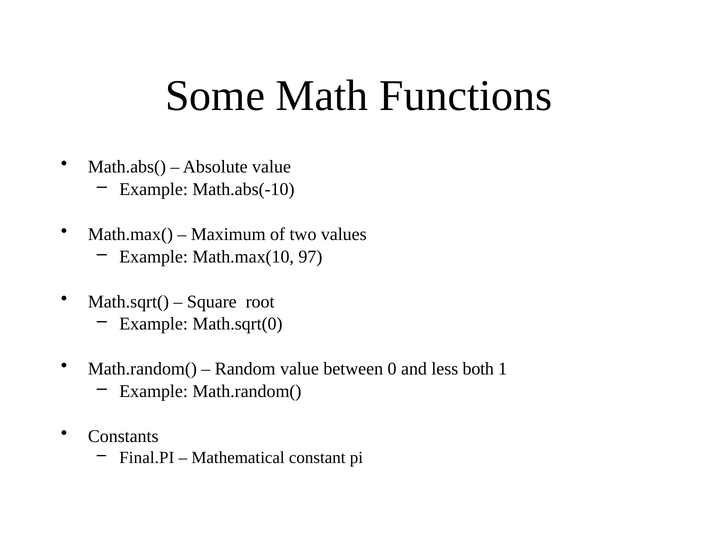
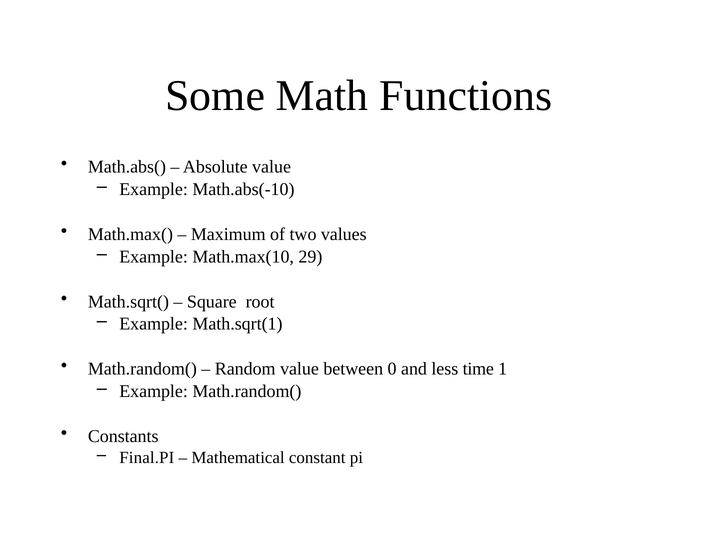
97: 97 -> 29 (310, 257)
Math.sqrt(0: Math.sqrt(0 -> Math.sqrt(1 (237, 324)
both: both -> time (478, 369)
